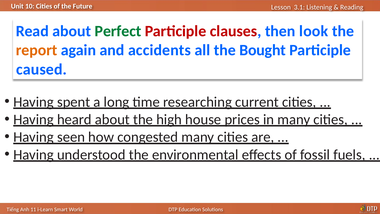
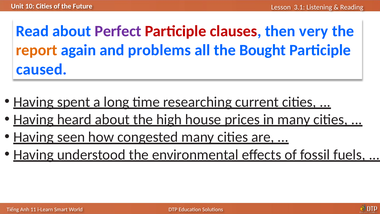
Perfect colour: green -> purple (118, 31)
look: look -> very (314, 31)
accidents: accidents -> problems (159, 50)
